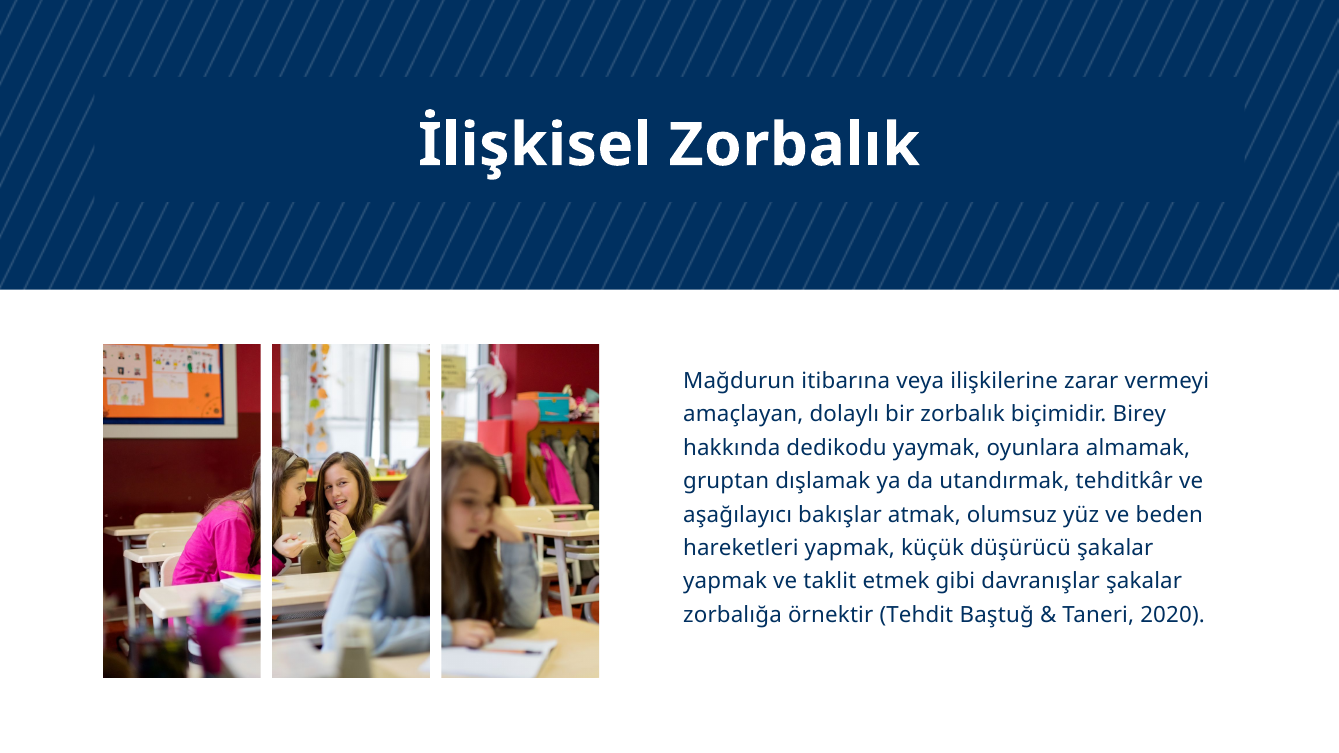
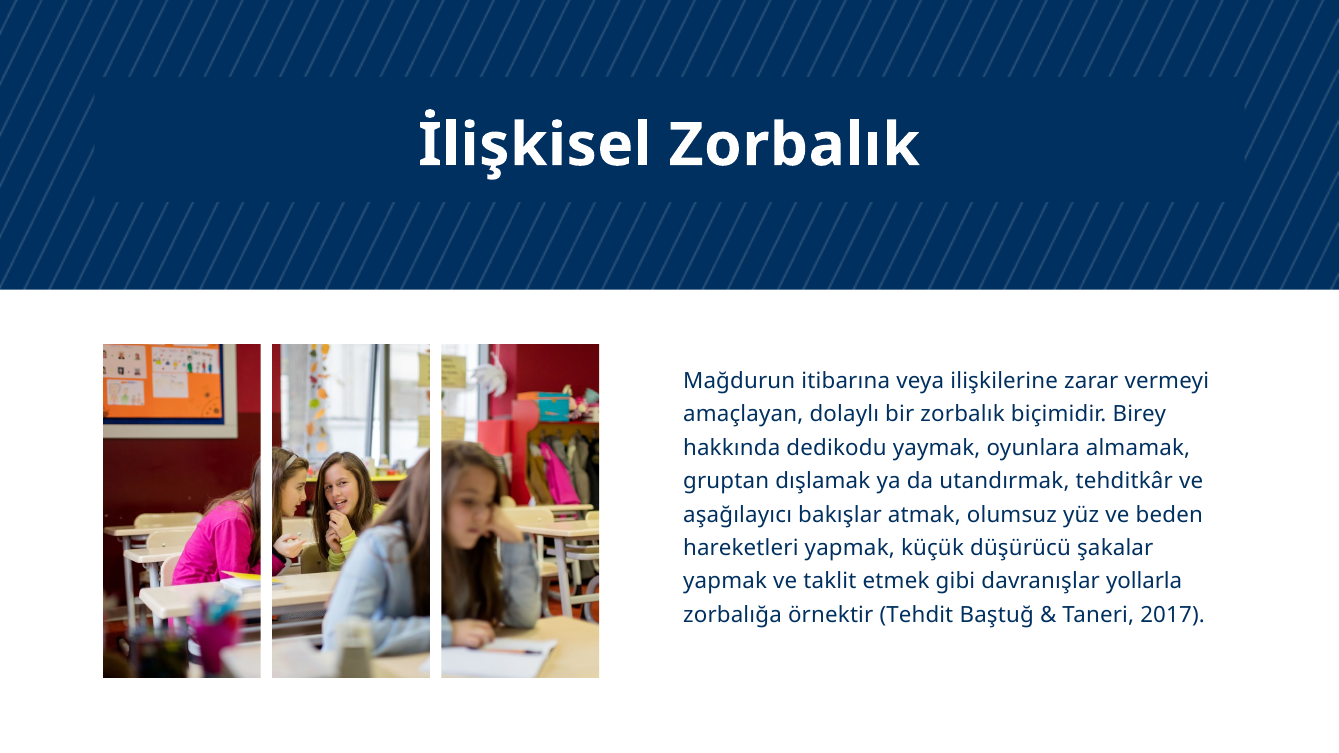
davranışlar şakalar: şakalar -> yollarla (1144, 582)
2020: 2020 -> 2017 (1173, 615)
